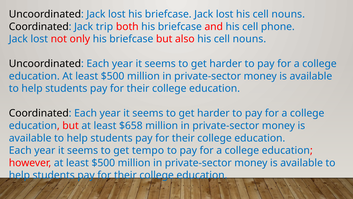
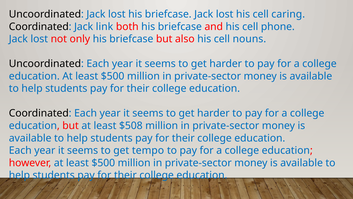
lost his cell nouns: nouns -> caring (288, 14)
trip: trip -> link (104, 27)
$658: $658 -> $508 (131, 125)
